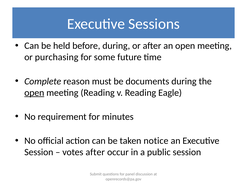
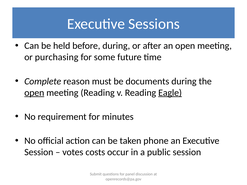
Eagle underline: none -> present (170, 93)
notice: notice -> phone (156, 141)
votes after: after -> costs (95, 152)
